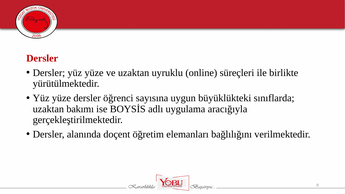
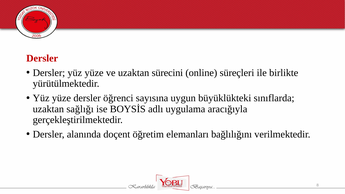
uyruklu: uyruklu -> sürecini (167, 73)
bakımı: bakımı -> sağlığı (80, 109)
